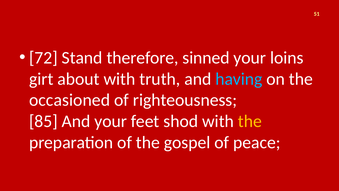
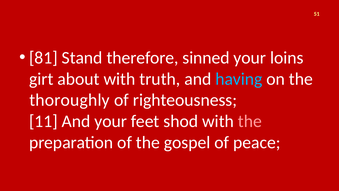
72: 72 -> 81 (43, 58)
occasioned: occasioned -> thoroughly (70, 100)
85: 85 -> 11 (43, 121)
the colour: yellow -> pink (250, 121)
